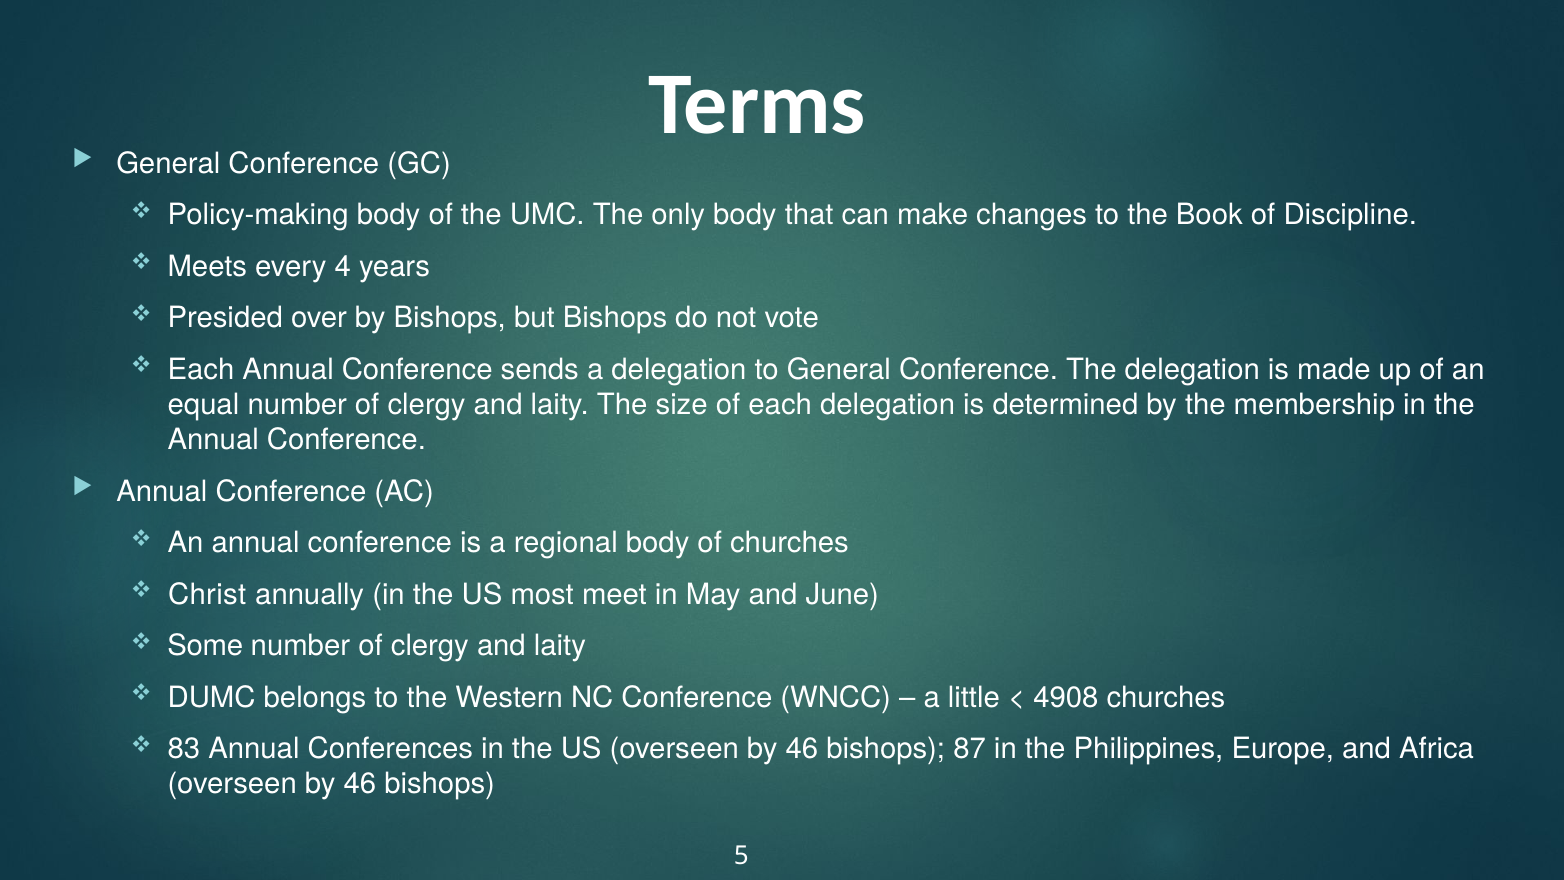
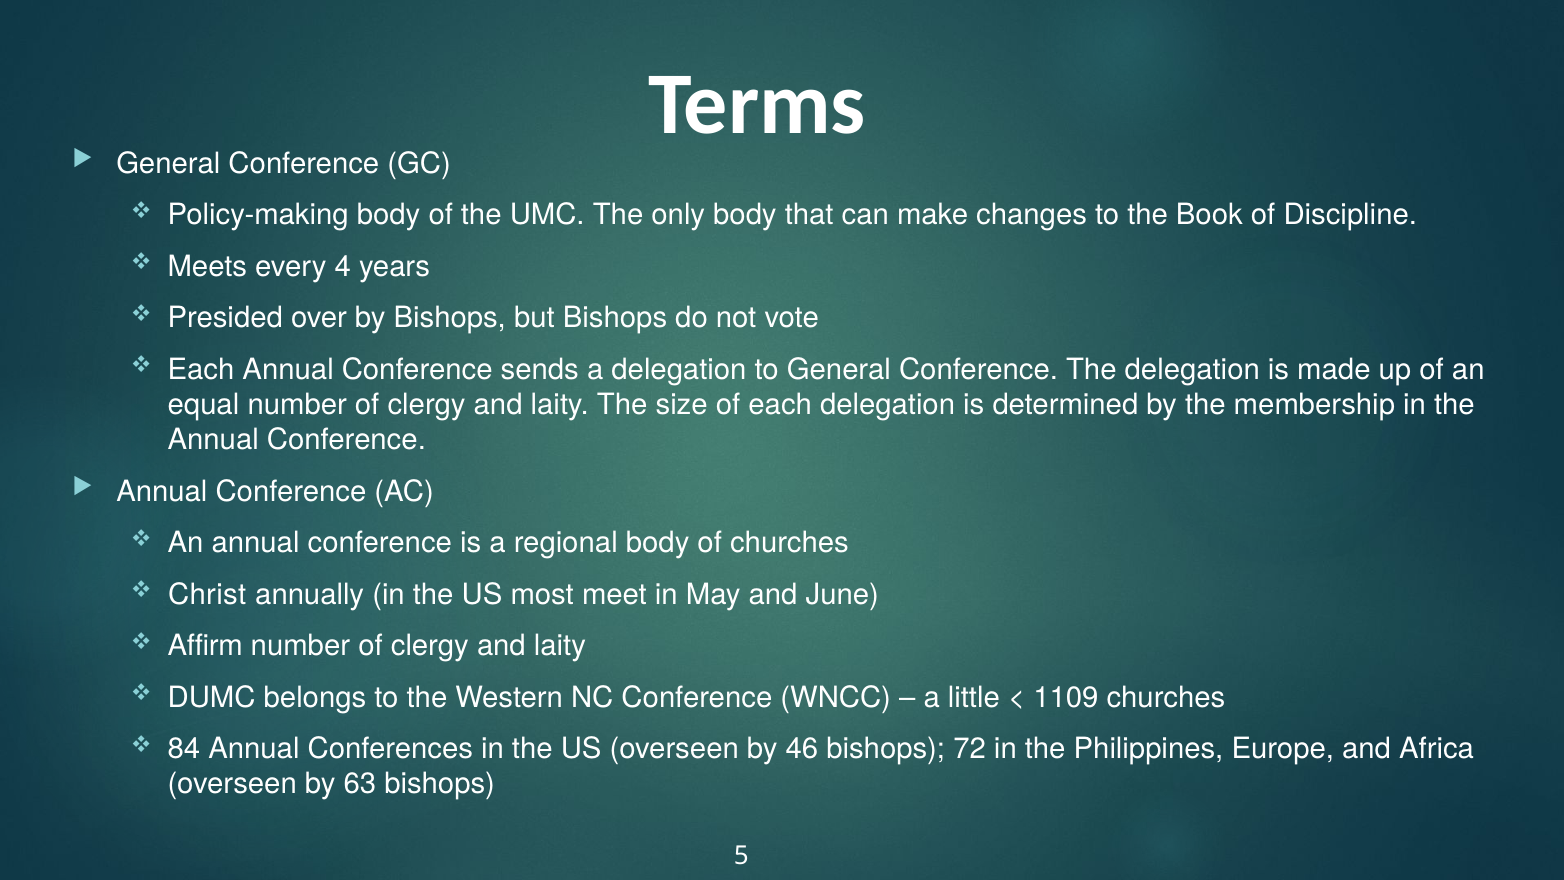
Some: Some -> Affirm (205, 646)
4908: 4908 -> 1109 (1066, 697)
83: 83 -> 84 (184, 749)
87: 87 -> 72 (970, 749)
46: 46 -> 63 (360, 784)
